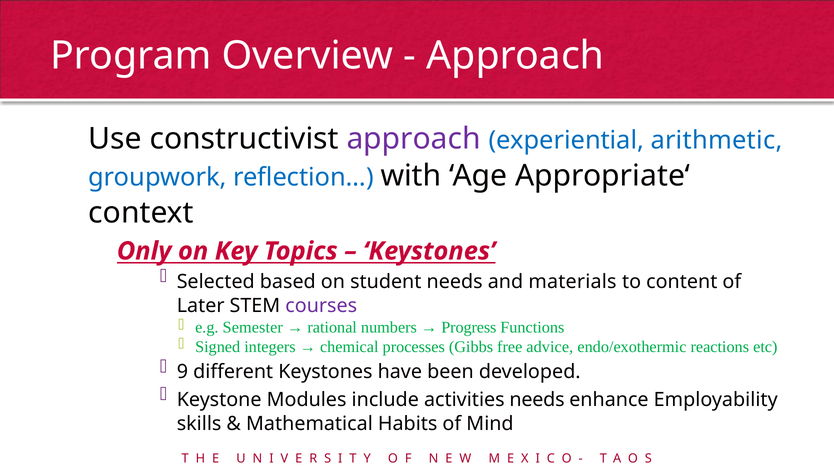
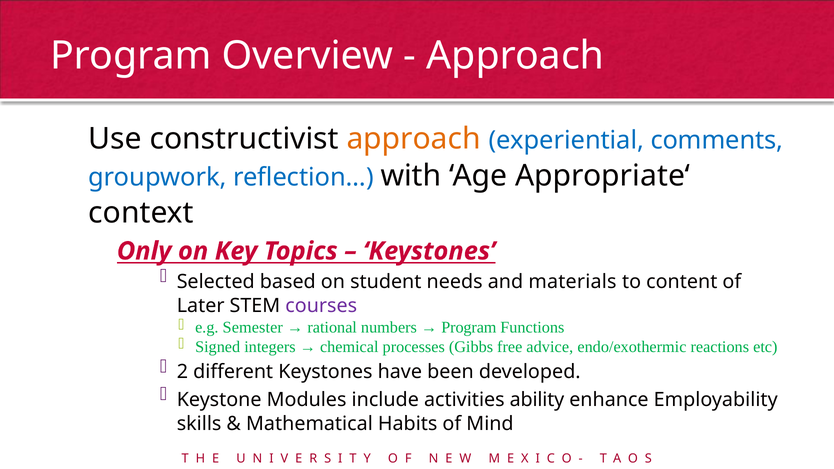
approach colour: purple -> orange (414, 139)
arithmetic: arithmetic -> comments (717, 140)
Progress: Progress -> Program (469, 328)
9: 9 -> 2 (182, 372)
activities needs: needs -> ability (537, 400)
